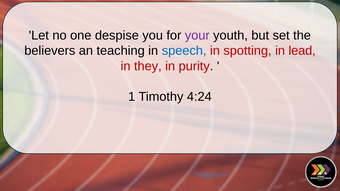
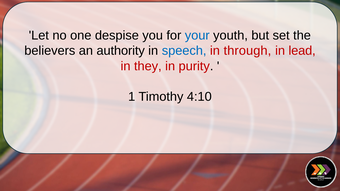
your colour: purple -> blue (197, 36)
teaching: teaching -> authority (121, 51)
spotting: spotting -> through (247, 51)
4:24: 4:24 -> 4:10 (199, 97)
